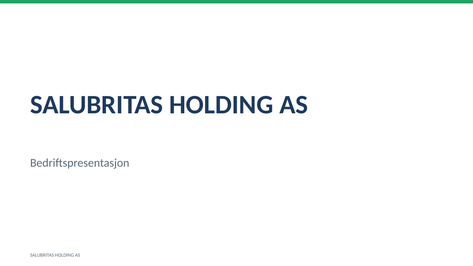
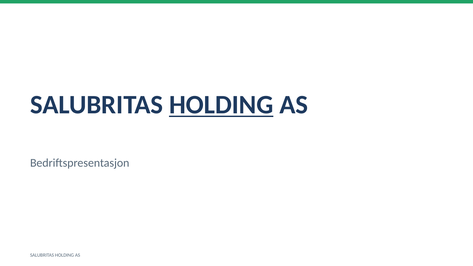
HOLDING underline: none -> present (221, 105)
